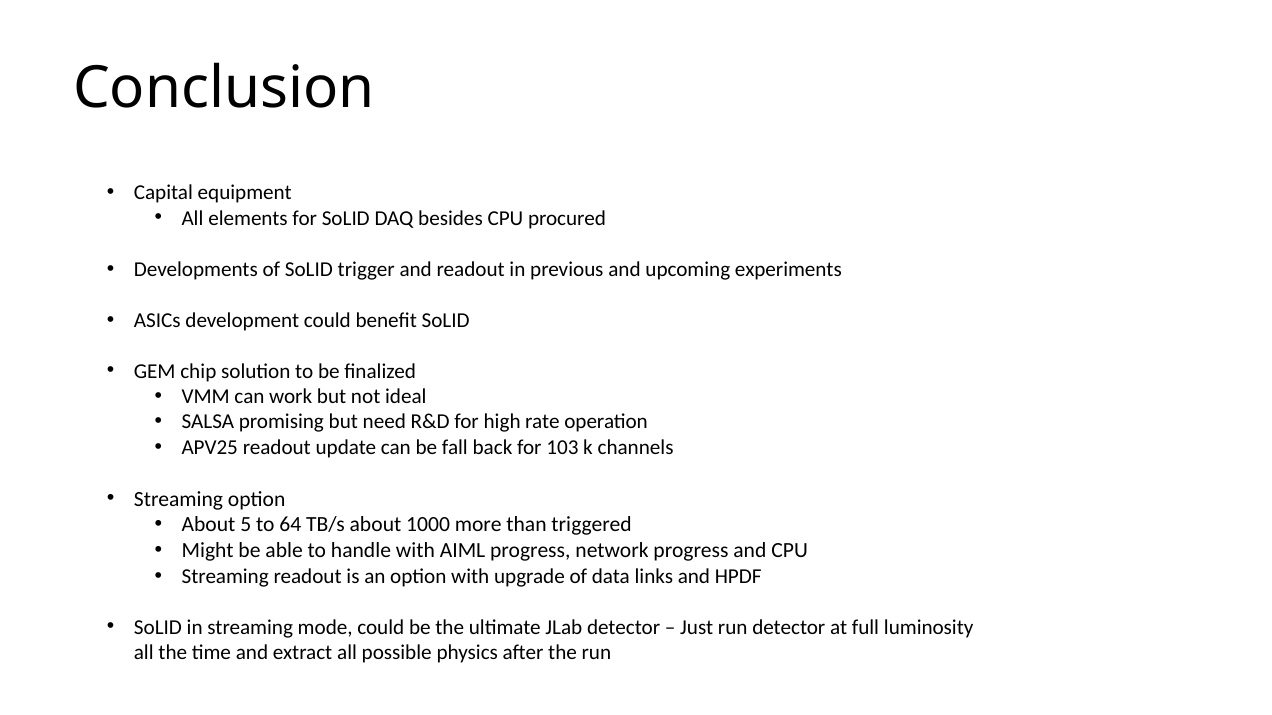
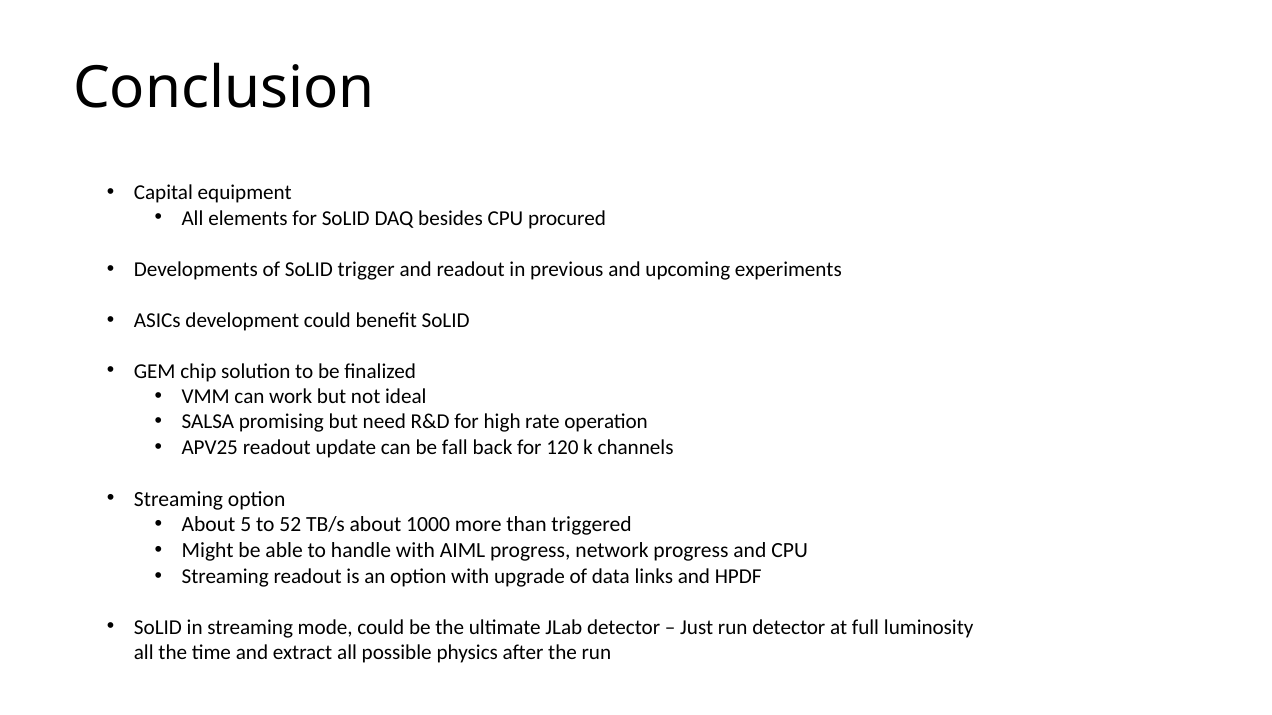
103: 103 -> 120 (562, 448)
64: 64 -> 52 (290, 525)
